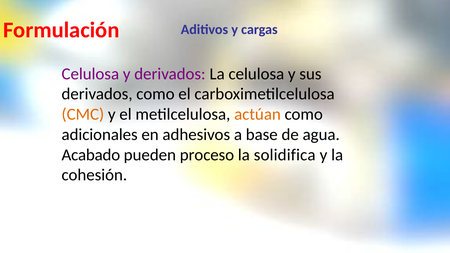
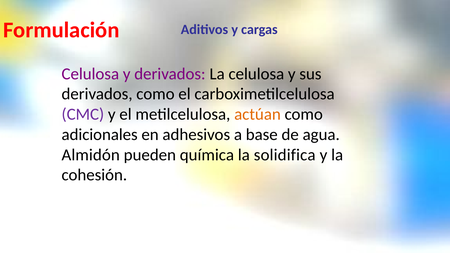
CMC colour: orange -> purple (83, 114)
Acabado: Acabado -> Almidón (91, 155)
proceso: proceso -> química (207, 155)
